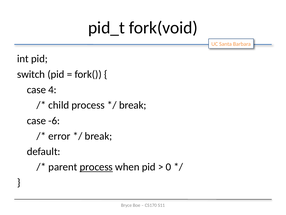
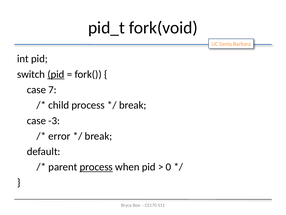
pid underline: none -> present (56, 74)
4: 4 -> 7 (52, 90)
-6: -6 -> -3 (54, 120)
